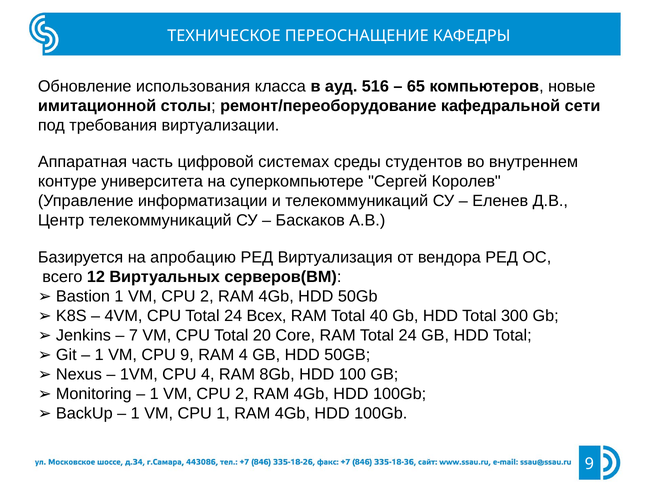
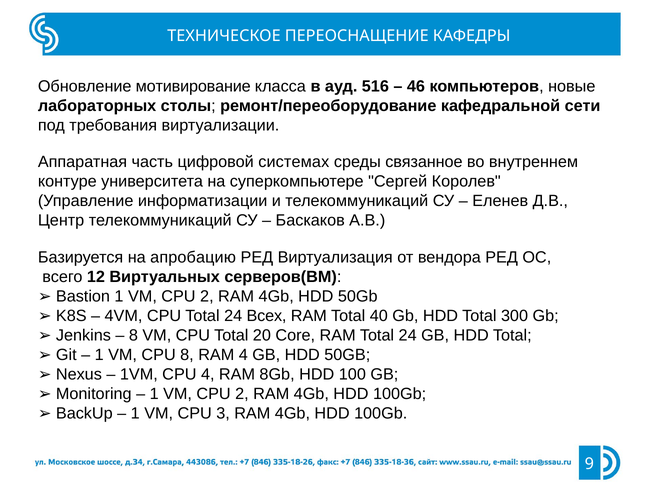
использования: использования -> мотивирование (193, 87)
65: 65 -> 46 (416, 87)
имитационной: имитационной -> лабораторных (97, 106)
студентов: студентов -> связанное (424, 162)
7: 7 -> 8 (133, 335)
CPU 9: 9 -> 8 (187, 355)
CPU 1: 1 -> 3 (223, 413)
